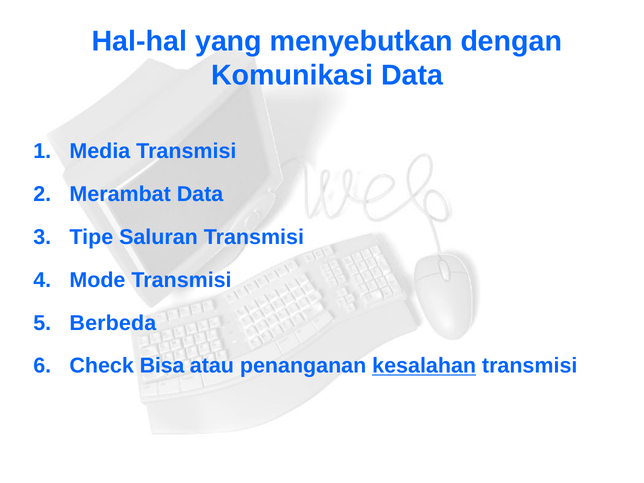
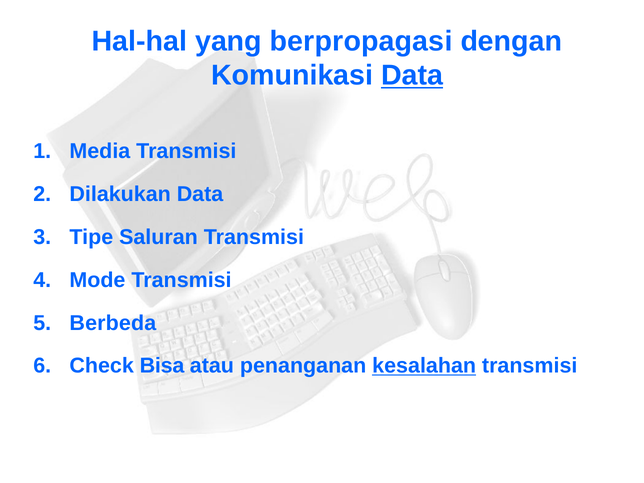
menyebutkan: menyebutkan -> berpropagasi (361, 41)
Data underline: none -> present (412, 76)
Merambat: Merambat -> Dilakukan (120, 194)
